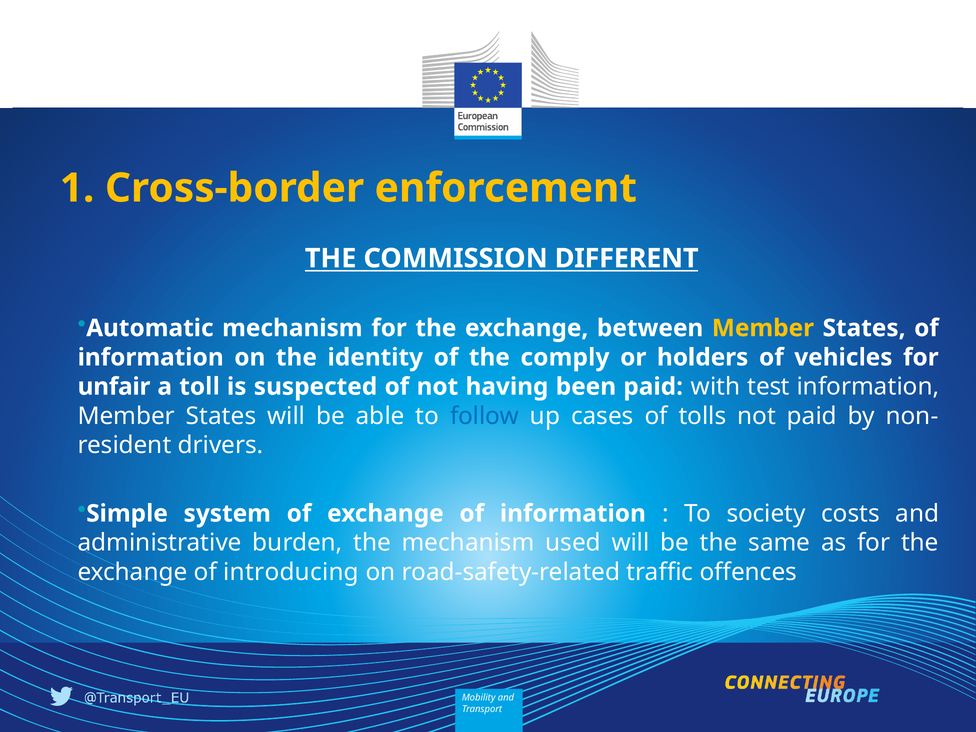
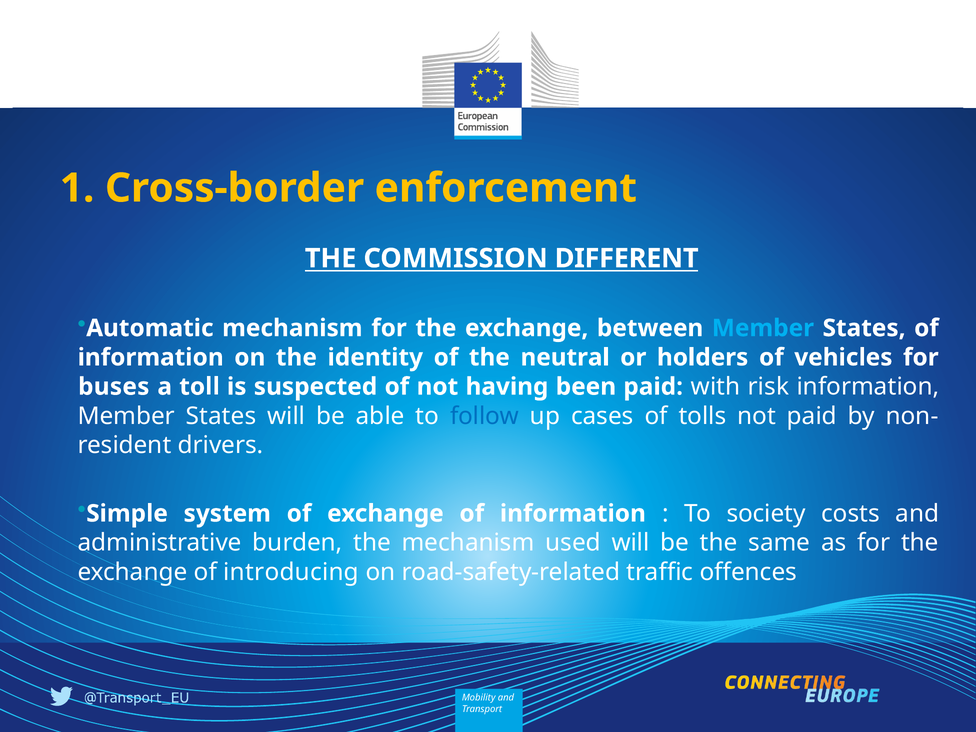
Member colour: yellow -> light blue (763, 328)
comply: comply -> neutral (565, 357)
unfair: unfair -> buses (114, 387)
test: test -> risk (768, 387)
